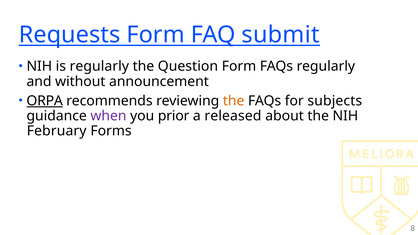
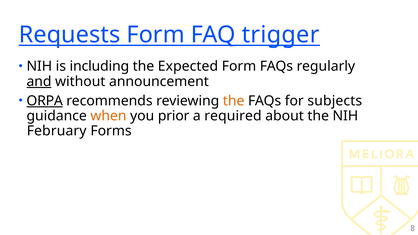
submit: submit -> trigger (281, 35)
is regularly: regularly -> including (99, 66)
Question: Question -> Expected (188, 66)
and underline: none -> present (39, 81)
when colour: purple -> orange (108, 116)
released: released -> required (233, 116)
